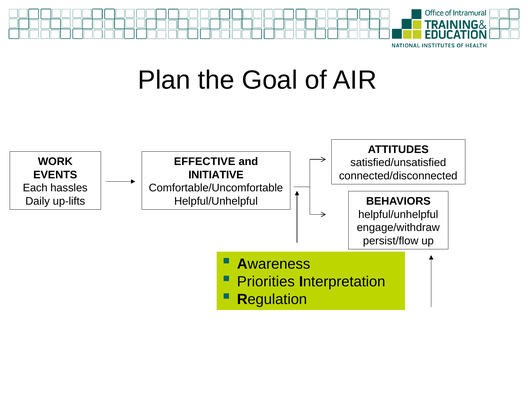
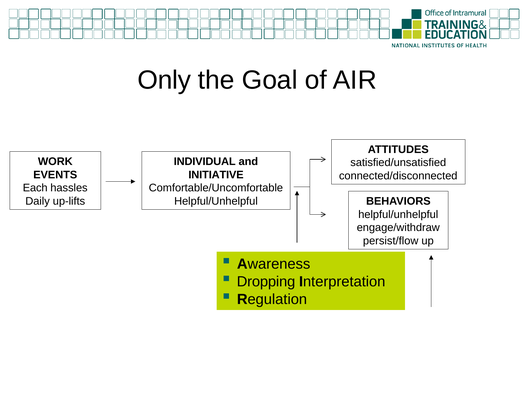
Plan: Plan -> Only (164, 80)
EFFECTIVE: EFFECTIVE -> INDIVIDUAL (205, 162)
Priorities: Priorities -> Dropping (266, 282)
